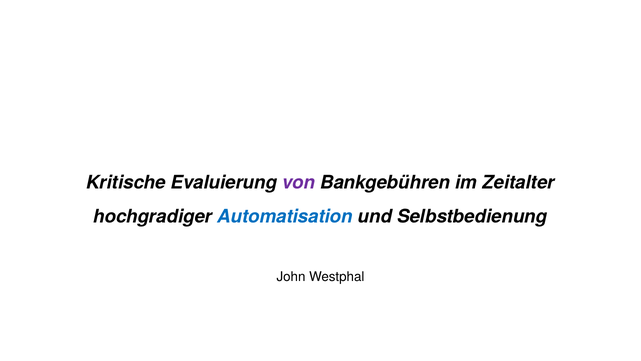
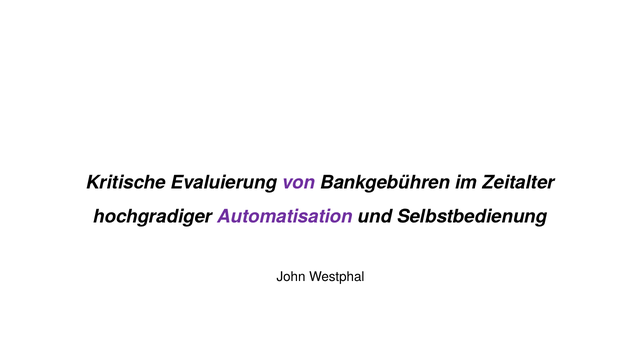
Automatisation colour: blue -> purple (285, 216)
